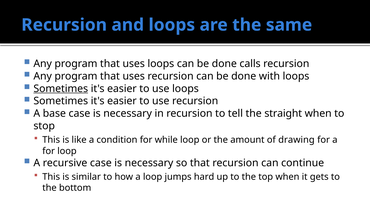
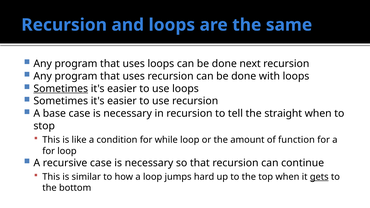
calls: calls -> next (250, 64)
drawing: drawing -> function (296, 140)
gets underline: none -> present (319, 177)
